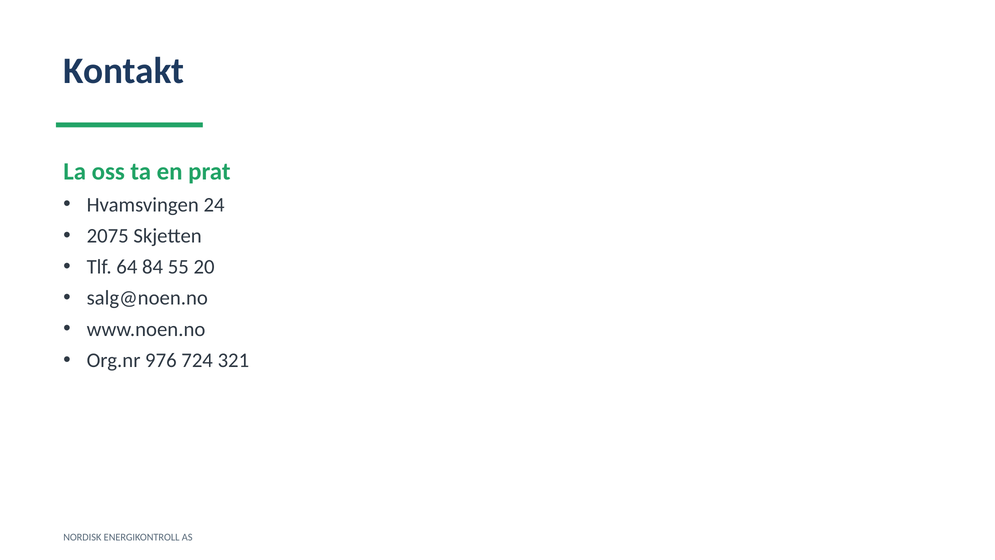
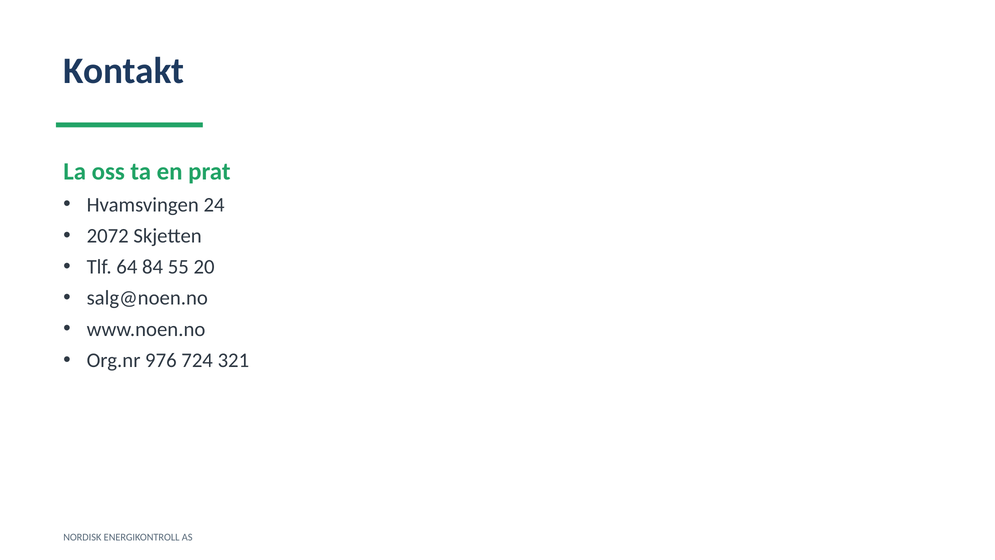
2075: 2075 -> 2072 (108, 236)
